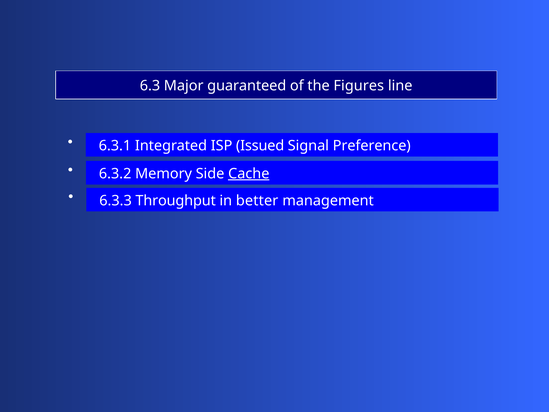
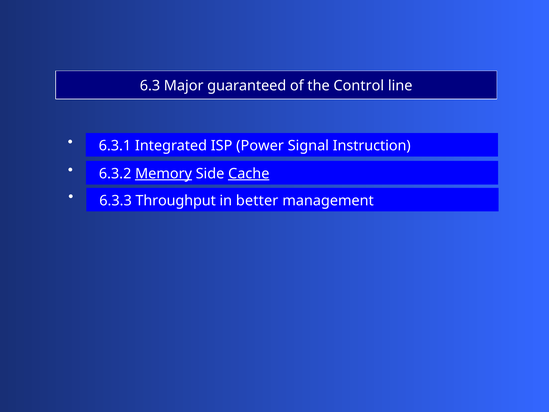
Figures: Figures -> Control (359, 86)
Issued: Issued -> Power (260, 146)
Preference: Preference -> Instruction (372, 146)
Memory underline: none -> present (164, 174)
